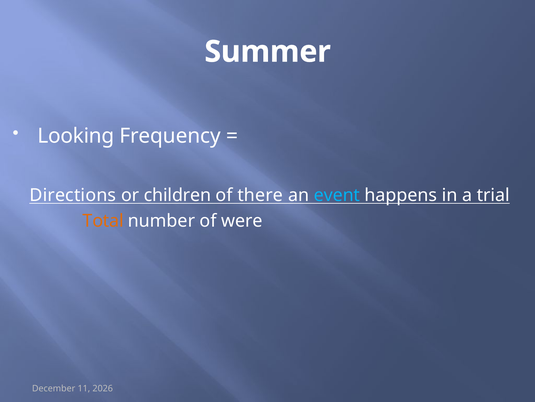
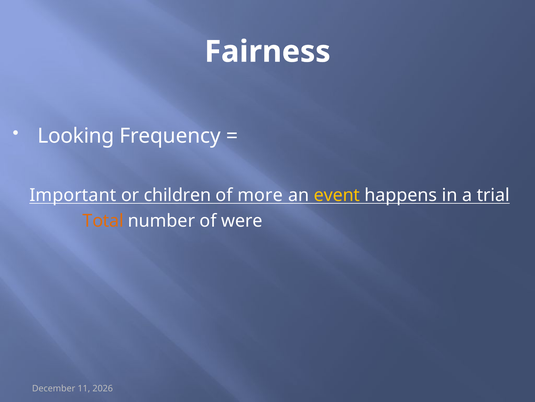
Summer: Summer -> Fairness (267, 52)
Directions: Directions -> Important (73, 195)
there: there -> more (260, 195)
event colour: light blue -> yellow (337, 195)
